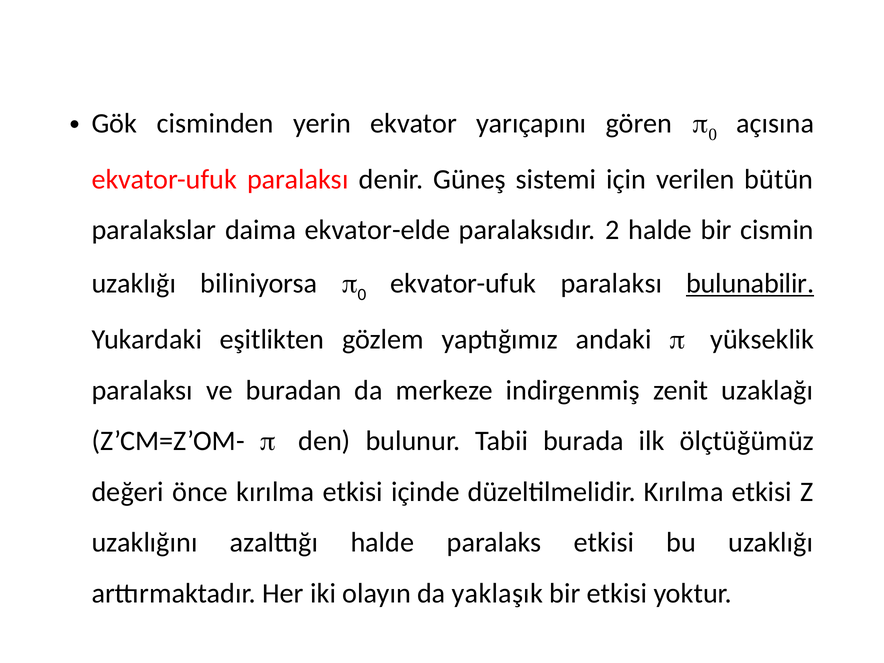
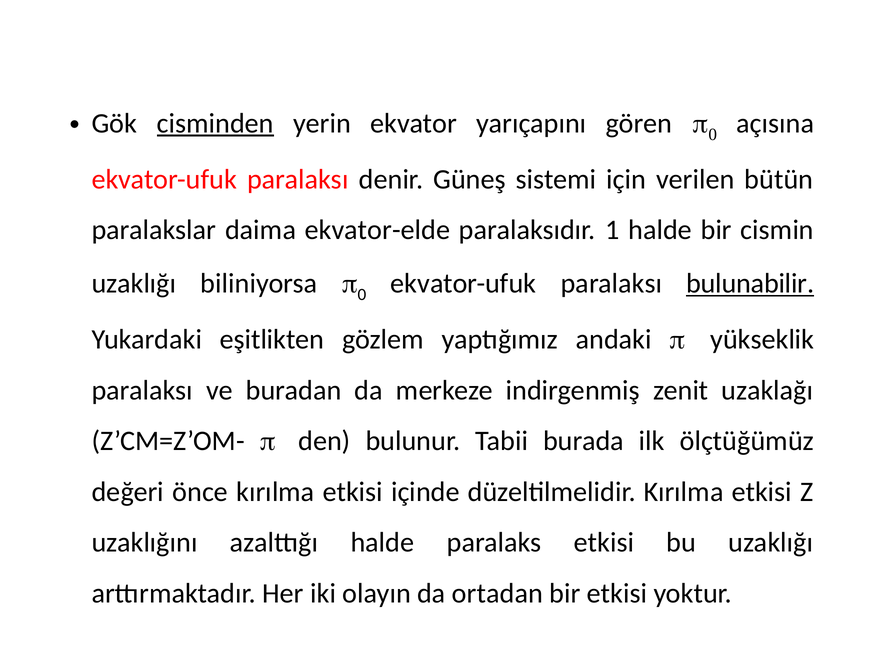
cisminden underline: none -> present (215, 123)
2: 2 -> 1 (612, 230)
yaklaşık: yaklaşık -> ortadan (497, 593)
